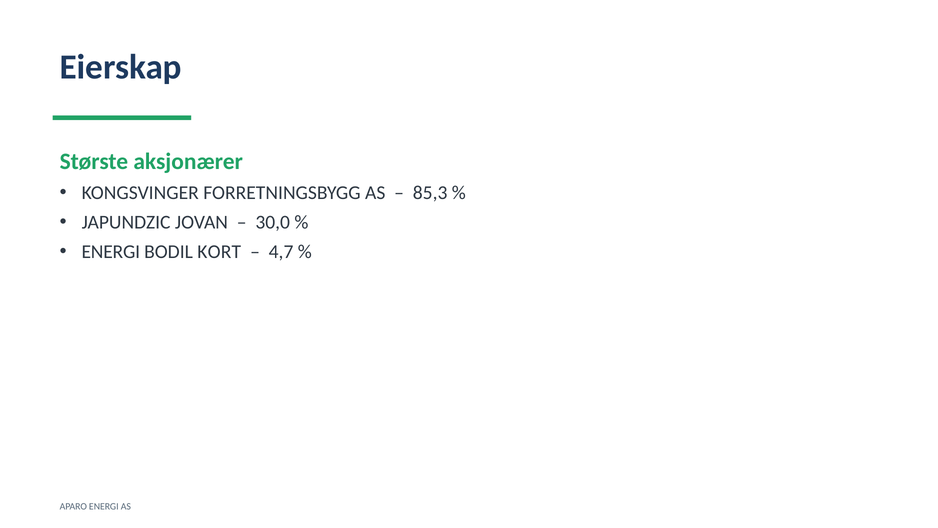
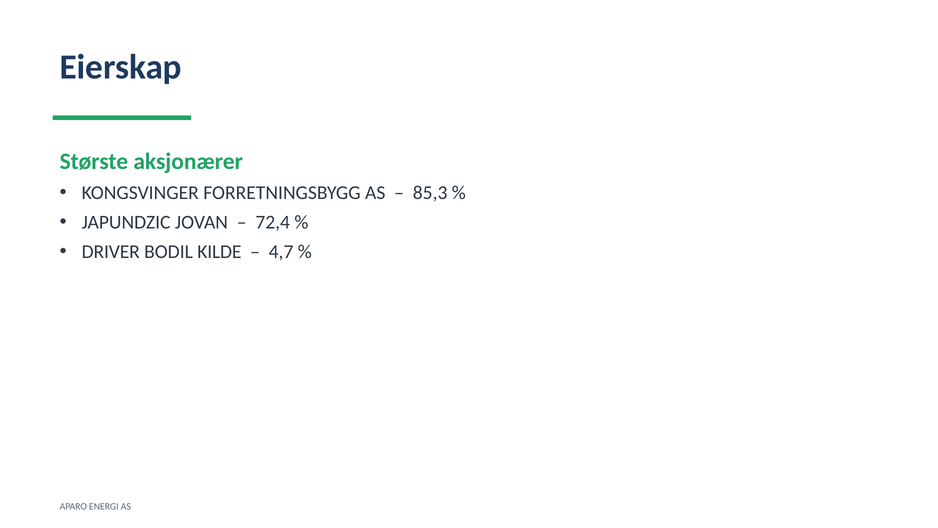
30,0: 30,0 -> 72,4 (273, 222)
ENERGI: ENERGI -> DRIVER (111, 252)
KORT: KORT -> KILDE (219, 252)
